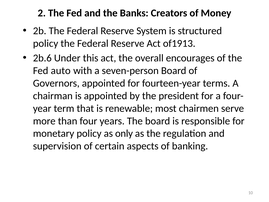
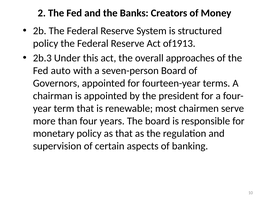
2b.6: 2b.6 -> 2b.3 (42, 58)
encourages: encourages -> approaches (190, 58)
as only: only -> that (124, 133)
